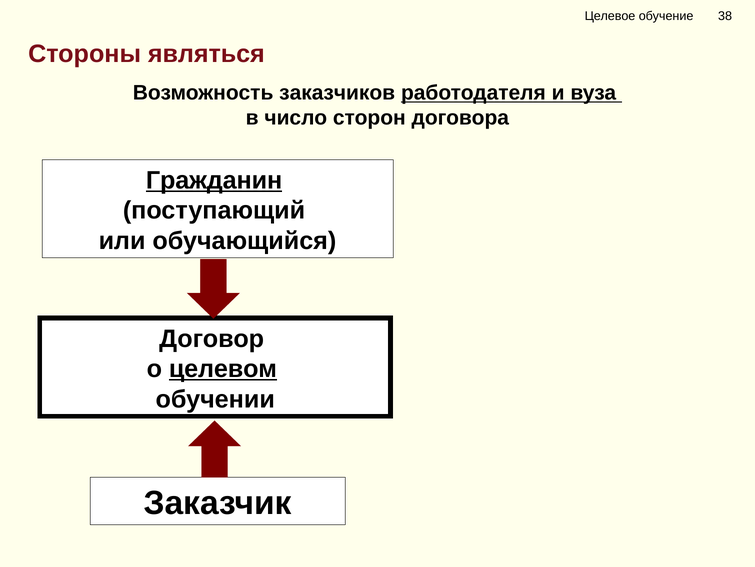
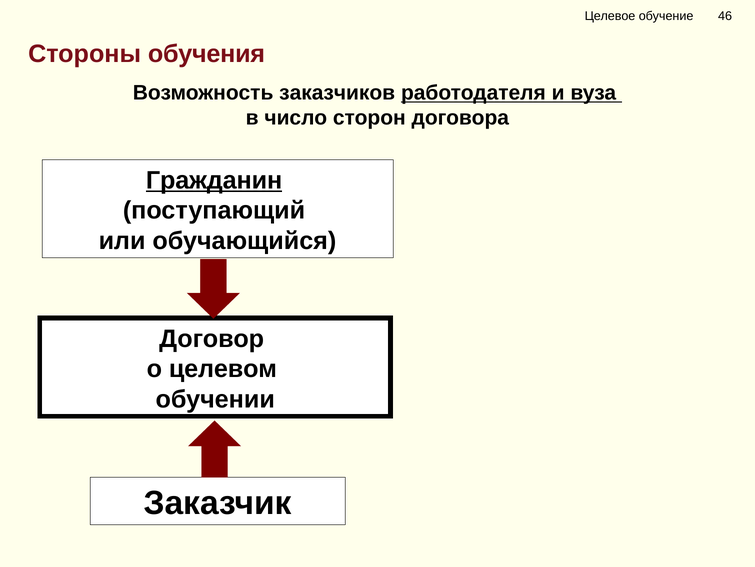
38: 38 -> 46 (725, 16)
являться: являться -> обучения (206, 54)
целевом underline: present -> none (223, 368)
